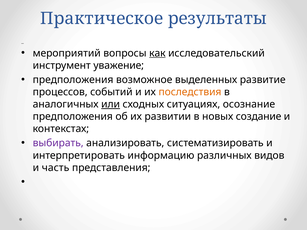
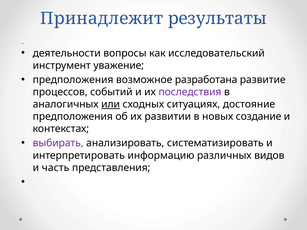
Практическое: Практическое -> Принадлежит (102, 18)
мероприятий: мероприятий -> деятельности (67, 53)
как underline: present -> none (157, 53)
выделенных: выделенных -> разработана (206, 80)
последствия colour: orange -> purple (190, 92)
осознание: осознание -> достояние (249, 104)
